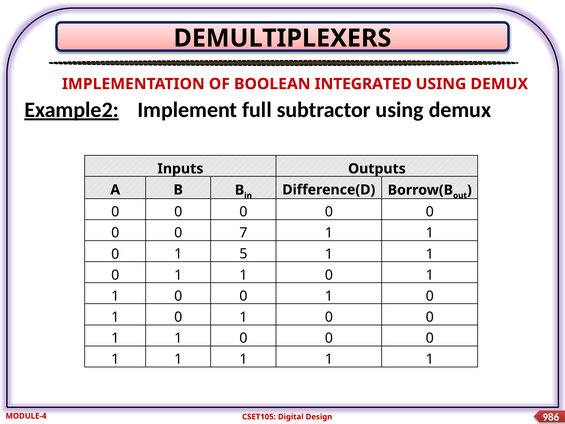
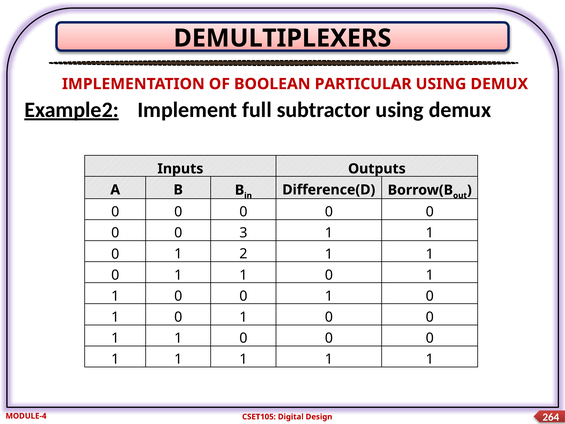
INTEGRATED: INTEGRATED -> PARTICULAR (363, 84)
7: 7 -> 3 (243, 233)
5: 5 -> 2 (243, 254)
986: 986 -> 264 (551, 417)
